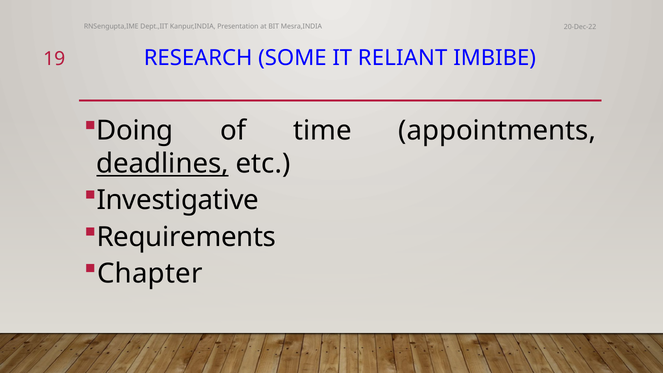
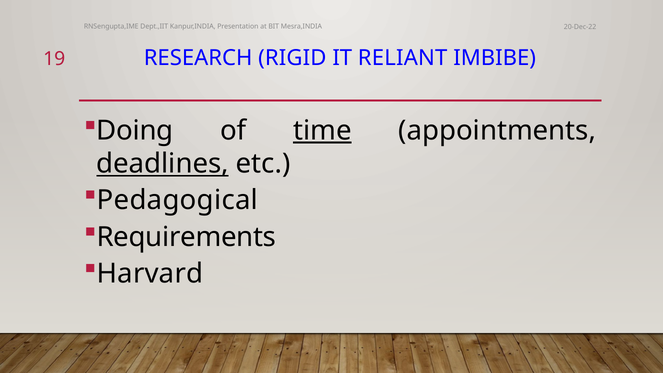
SOME: SOME -> RIGID (292, 58)
time underline: none -> present (322, 131)
Investigative: Investigative -> Pedagogical (177, 200)
Chapter: Chapter -> Harvard (150, 273)
